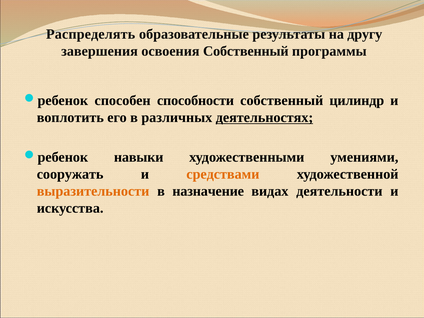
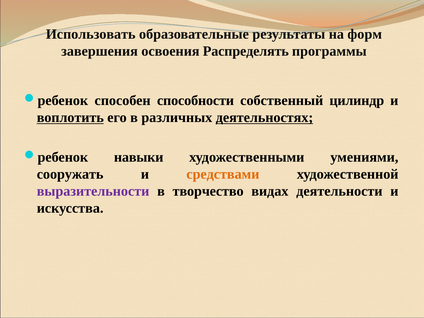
Распределять: Распределять -> Использовать (91, 34)
другу: другу -> форм (365, 34)
освоения Собственный: Собственный -> Распределять (246, 51)
воплотить underline: none -> present (70, 118)
выразительности colour: orange -> purple (93, 191)
назначение: назначение -> творчество (208, 191)
